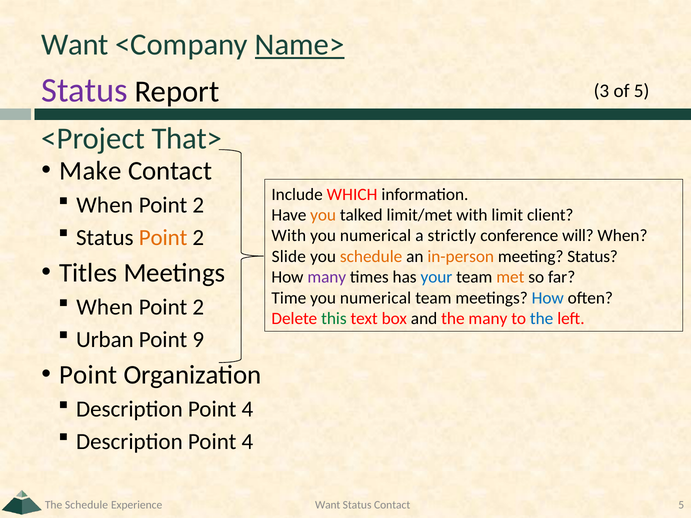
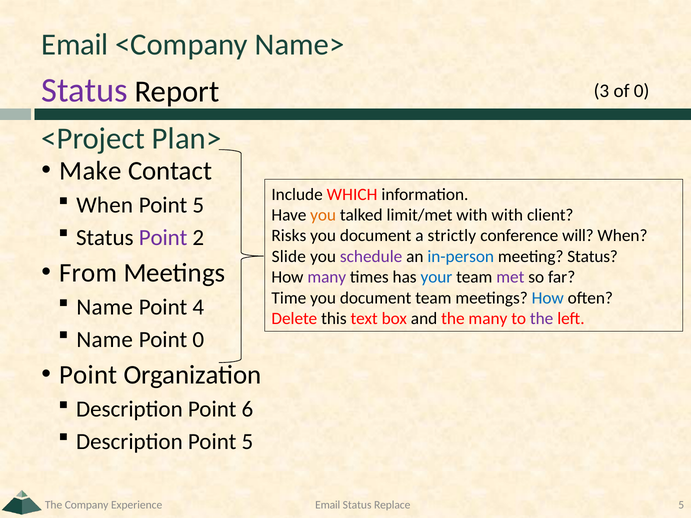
Want: Want -> Email (75, 45)
Name> underline: present -> none (300, 45)
of 5: 5 -> 0 (642, 91)
That>: That> -> Plan> (187, 139)
2: 2 -> 5 (198, 205)
with limit: limit -> with (507, 215)
Point colour: orange -> purple (163, 238)
With: With -> Risks (289, 236)
numerical: numerical -> document (376, 236)
schedule colour: orange -> purple (371, 257)
in-person colour: orange -> blue (461, 257)
Titles: Titles -> From (88, 273)
met colour: orange -> purple (510, 277)
numerical: numerical -> document (376, 298)
When: When -> Name (105, 307)
2: 2 -> 4 (198, 307)
this colour: green -> black (334, 319)
the colour: blue -> purple (542, 319)
Urban: Urban -> Name (105, 340)
Point 9: 9 -> 0 (198, 340)
4: 4 -> 6 (247, 409)
4: 4 -> 5 (247, 442)
Want: Want -> Email (328, 505)
Status Contact: Contact -> Replace (392, 505)
The Schedule: Schedule -> Company (87, 505)
